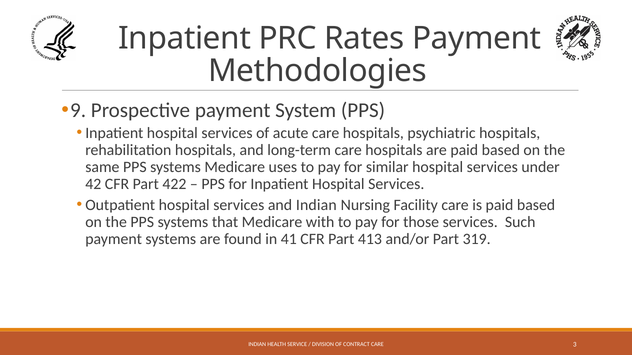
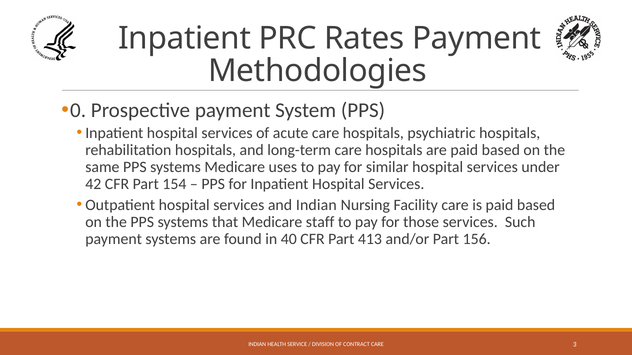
9: 9 -> 0 (78, 110)
422: 422 -> 154 (174, 184)
with: with -> staff (320, 222)
41: 41 -> 40 (289, 239)
319: 319 -> 156 (477, 239)
